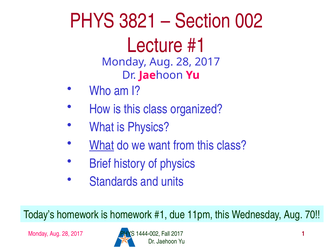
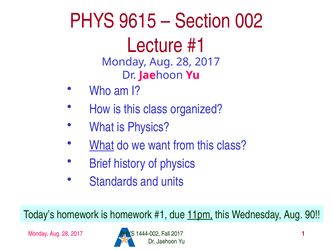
3821: 3821 -> 9615 (138, 21)
11pm underline: none -> present (200, 214)
70: 70 -> 90 (313, 214)
